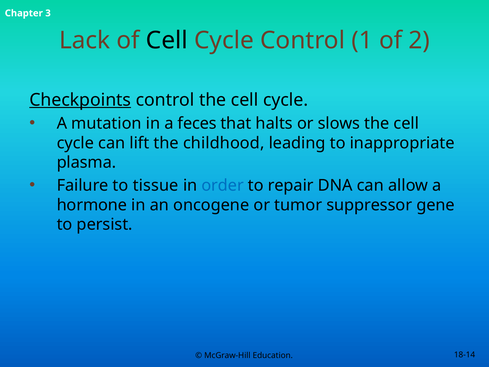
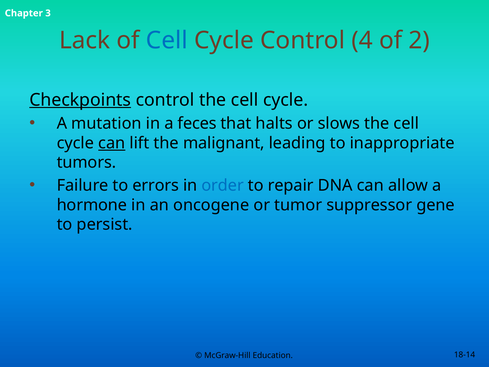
Cell colour: black -> blue (167, 40)
1: 1 -> 4 (362, 40)
can underline: none -> present (112, 143)
childhood: childhood -> malignant (224, 143)
plasma: plasma -> tumors (86, 162)
tissue: tissue -> errors (156, 185)
